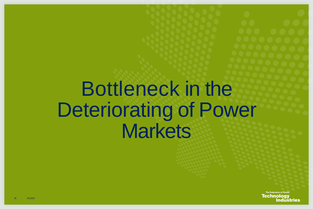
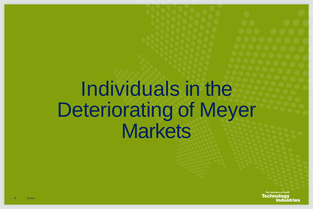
Bottleneck: Bottleneck -> Individuals (130, 89)
Power: Power -> Meyer (228, 110)
